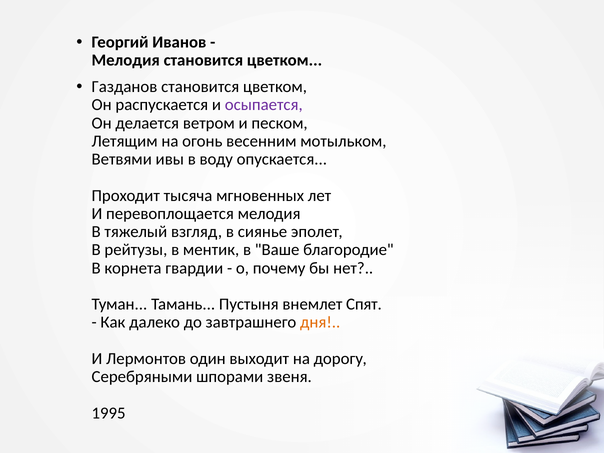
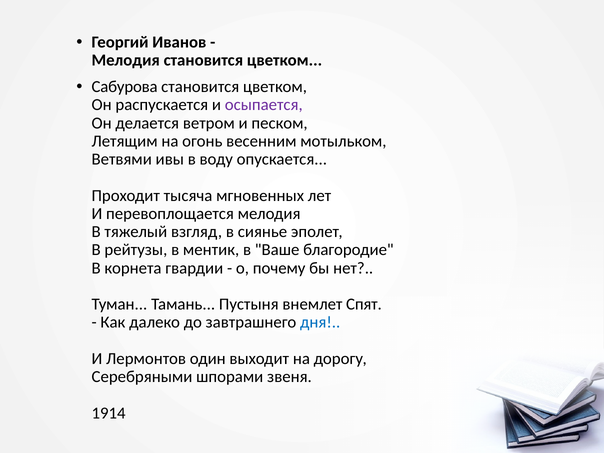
Газданов: Газданов -> Сабурова (125, 87)
дня colour: orange -> blue (320, 322)
1995: 1995 -> 1914 (109, 413)
